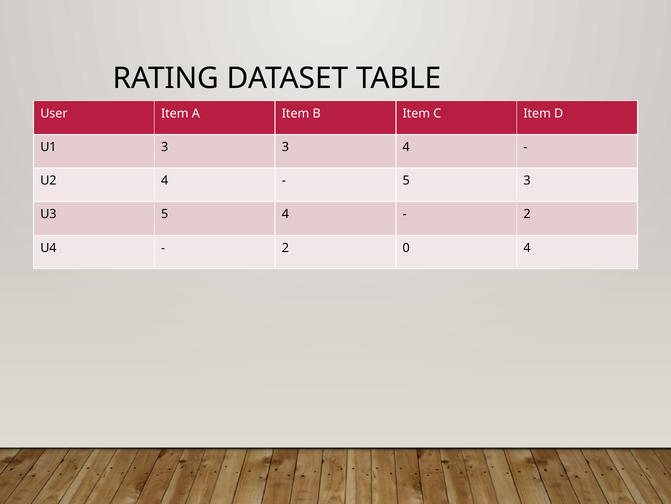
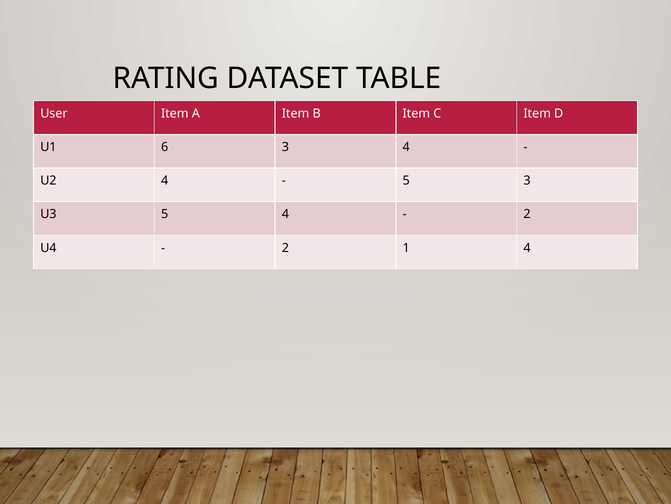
U1 3: 3 -> 6 (165, 147)
0: 0 -> 1 (406, 247)
